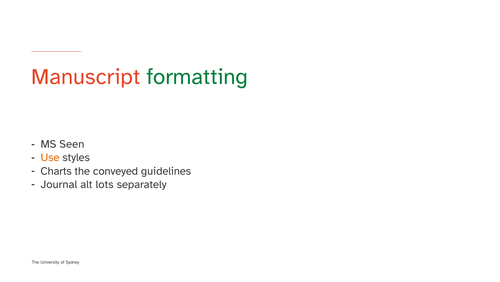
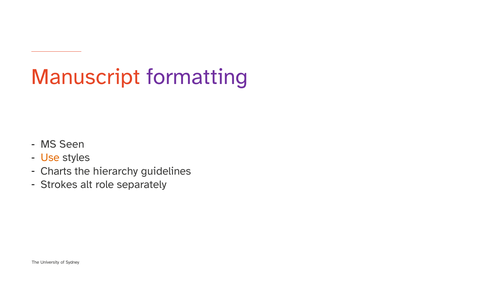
formatting colour: green -> purple (197, 77)
conveyed: conveyed -> hierarchy (115, 171)
Journal: Journal -> Strokes (59, 184)
lots: lots -> role (105, 184)
